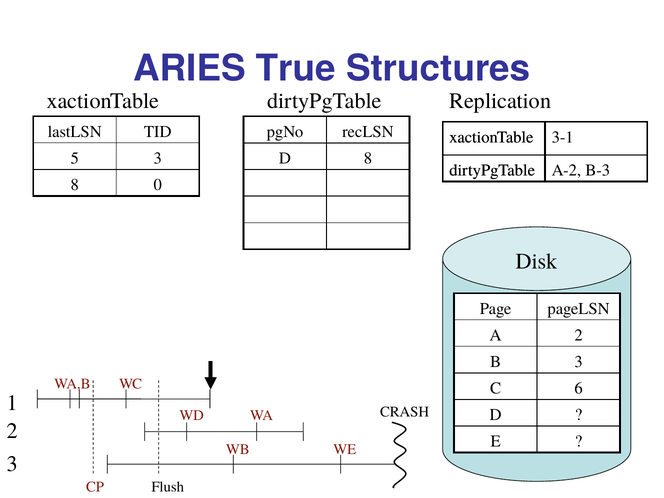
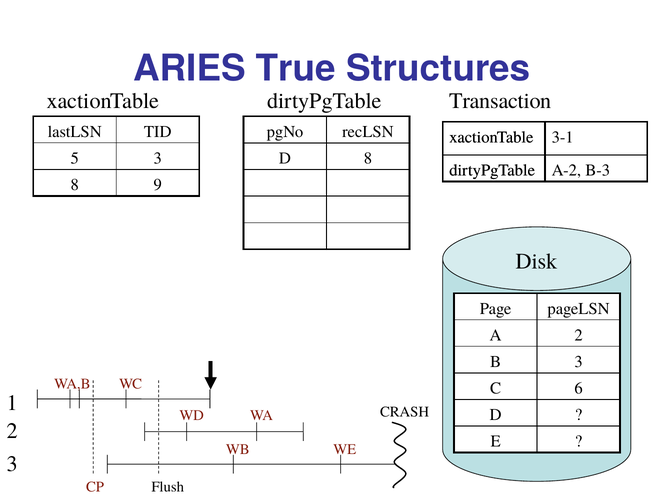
Replication: Replication -> Transaction (500, 101)
0: 0 -> 9 (158, 185)
